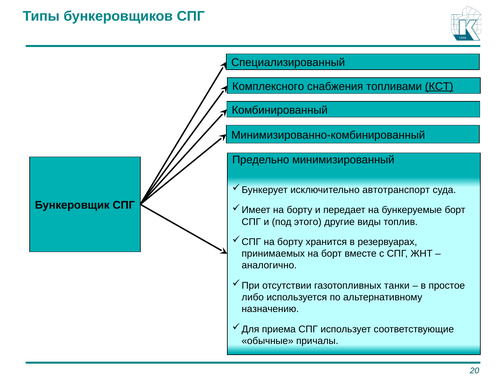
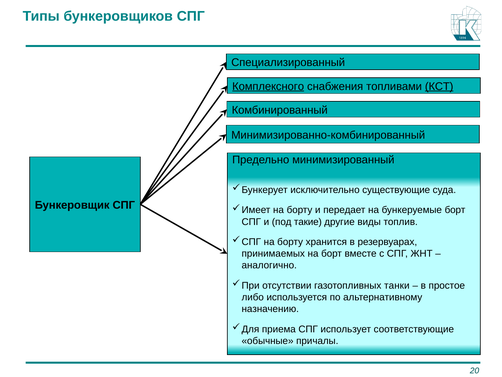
Комплексного underline: none -> present (268, 86)
автотранспорт: автотранспорт -> существующие (396, 190)
этого: этого -> такие (308, 221)
